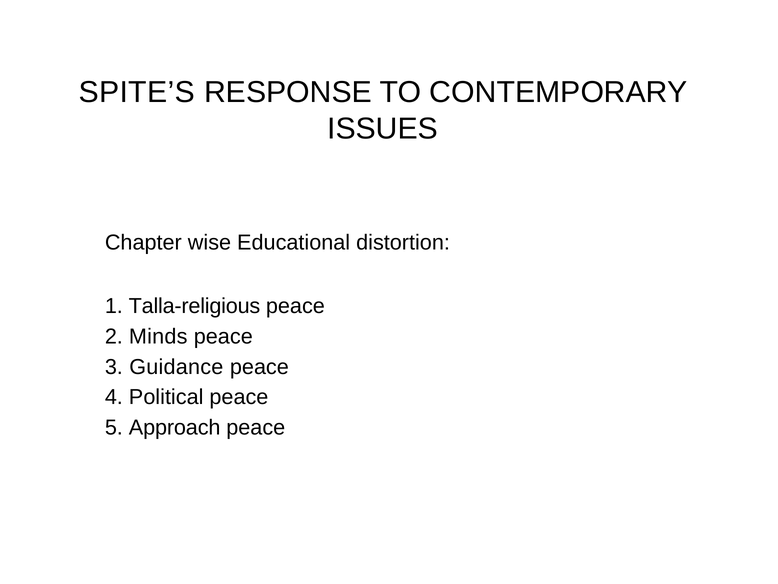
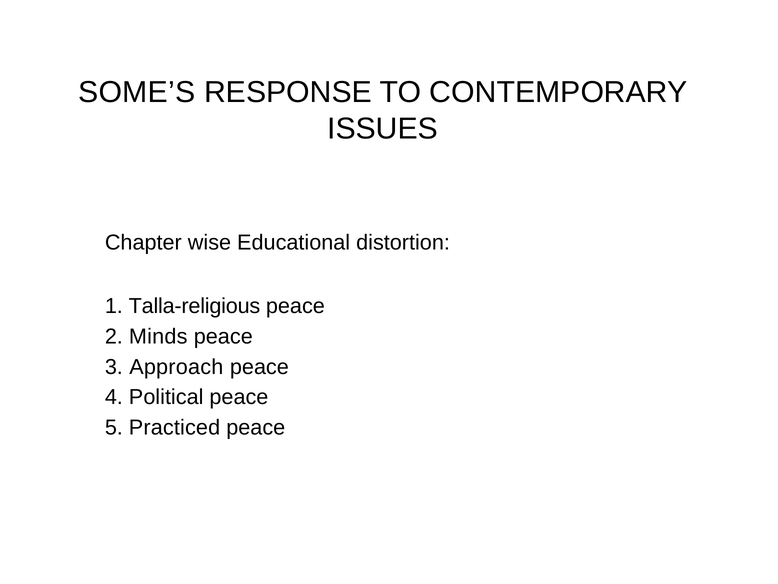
SPITE’S: SPITE’S -> SOME’S (137, 92)
Guidance: Guidance -> Approach (176, 367)
Approach: Approach -> Practiced (175, 427)
